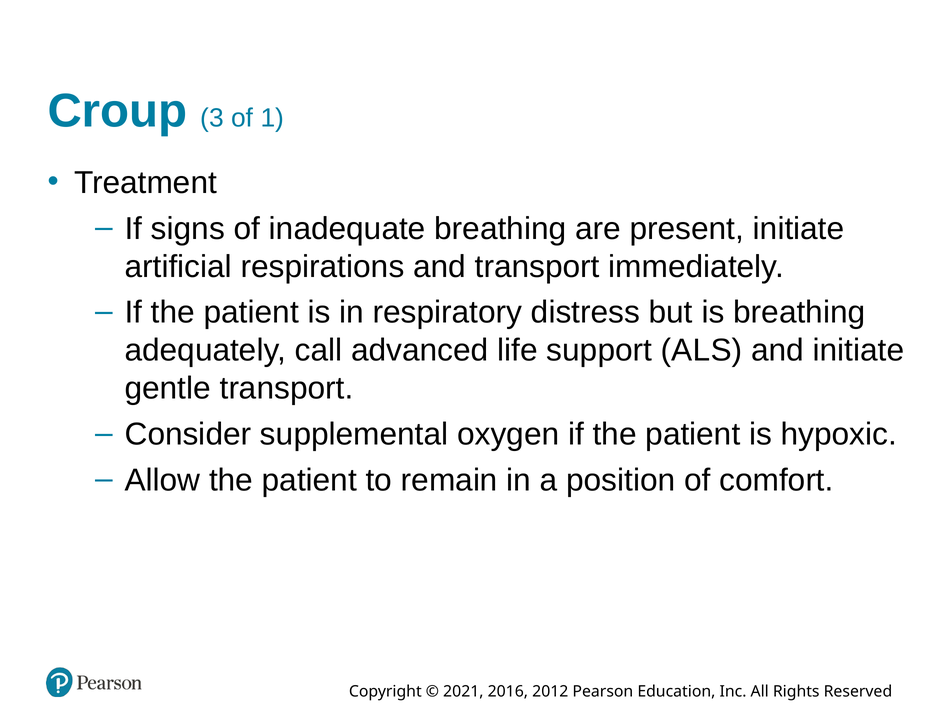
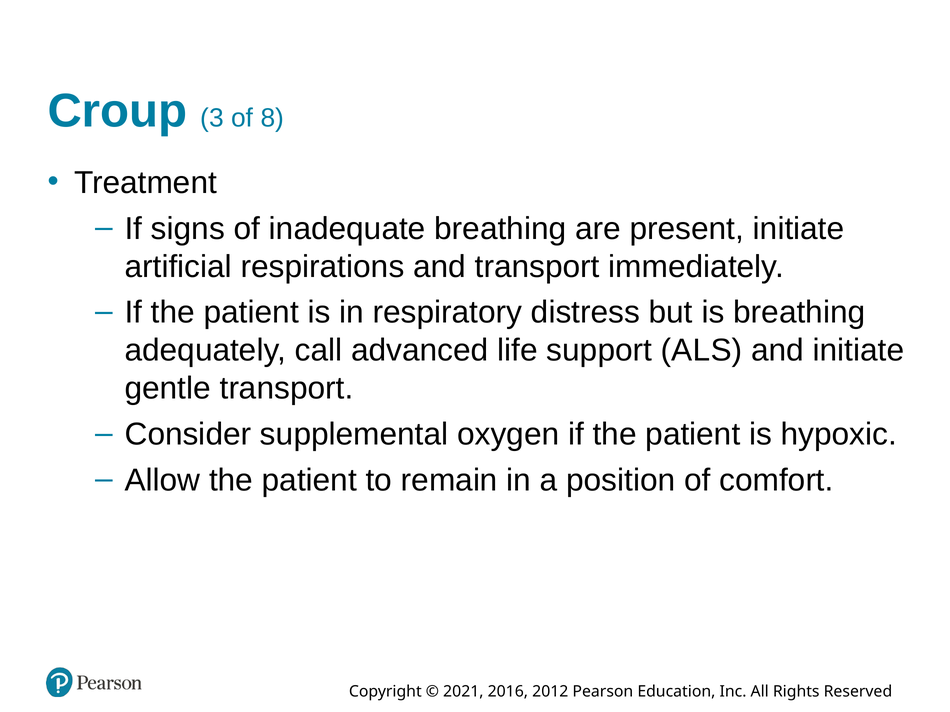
1: 1 -> 8 (272, 118)
